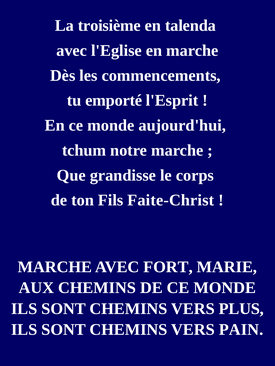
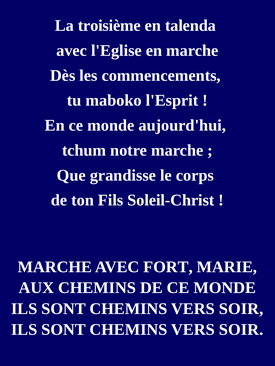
emporté: emporté -> maboko (114, 101)
Faite-Christ: Faite-Christ -> Soleil-Christ (171, 201)
PLUS: PLUS -> SOIR (241, 309)
PAIN: PAIN -> SOIR (241, 330)
